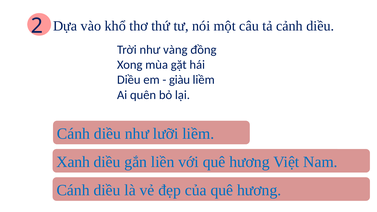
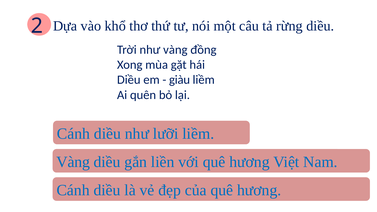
cảnh: cảnh -> rừng (289, 26)
Xanh: Xanh -> Vàng (73, 162)
